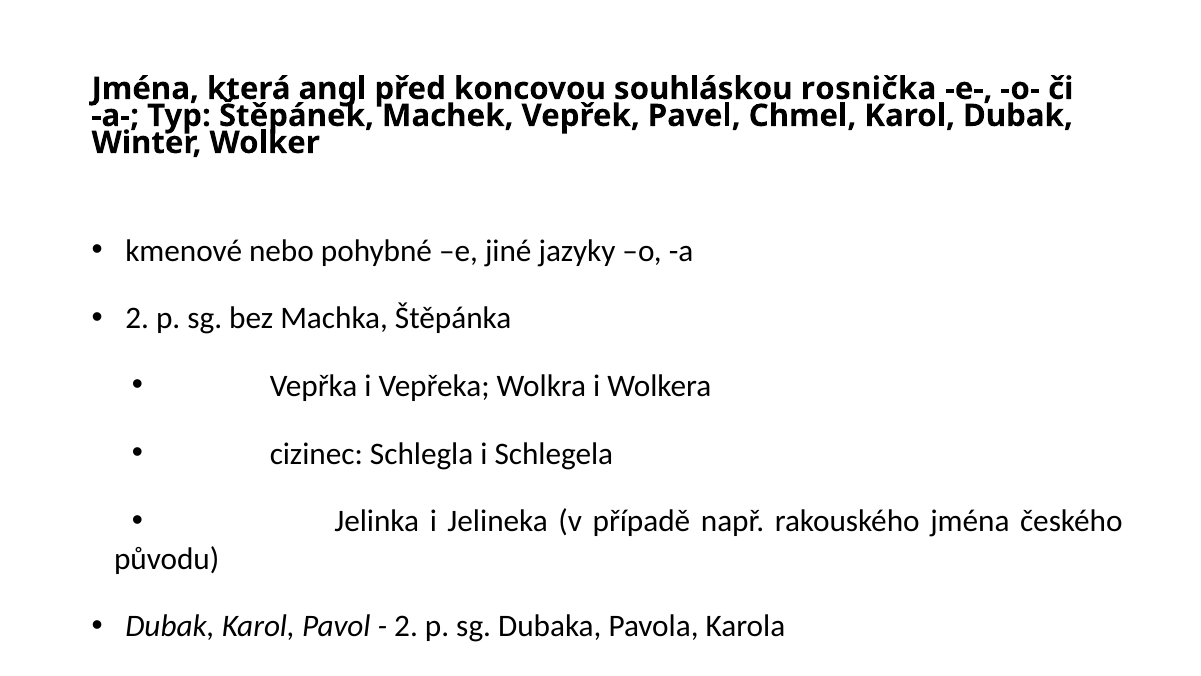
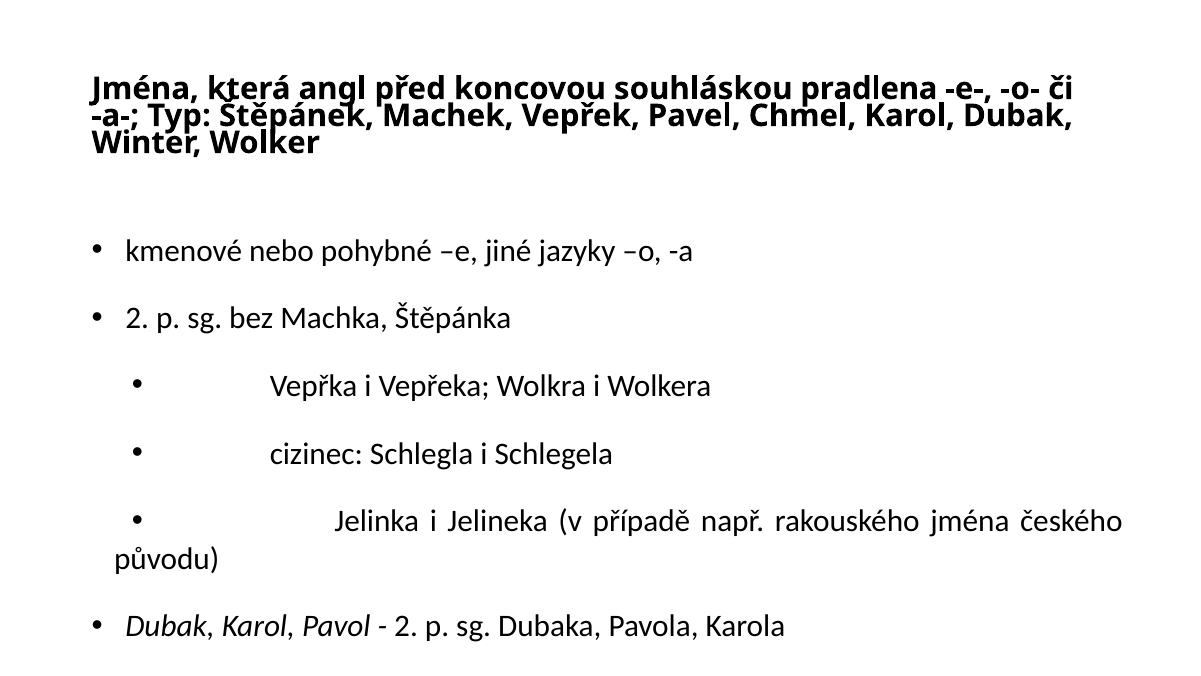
rosnička: rosnička -> pradlena (869, 89)
